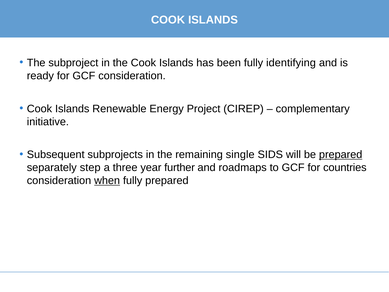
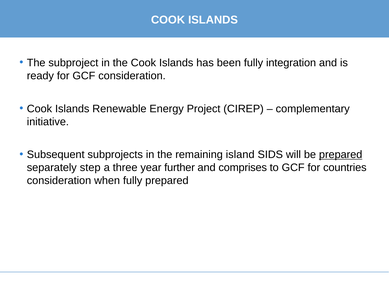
identifying: identifying -> integration (291, 63)
single: single -> island (240, 155)
roadmaps: roadmaps -> comprises (243, 167)
when underline: present -> none (107, 180)
